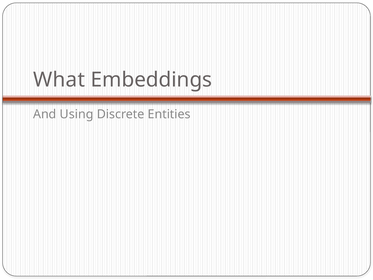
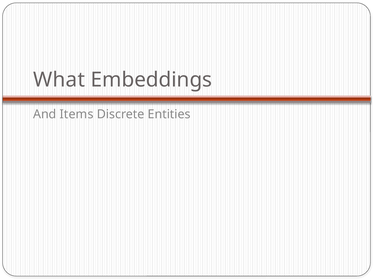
Using: Using -> Items (77, 114)
